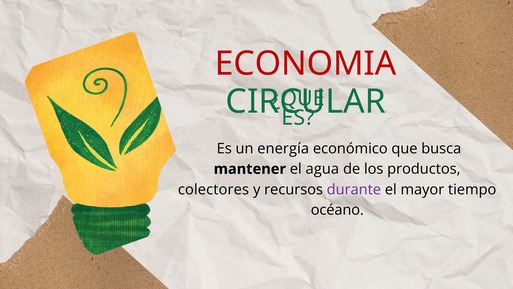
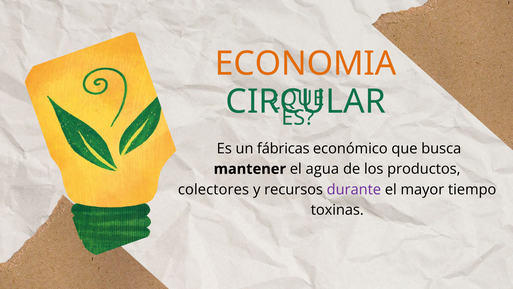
ECONOMIA colour: red -> orange (306, 64)
energía: energía -> fábricas (283, 148)
océano: océano -> toxinas (337, 210)
